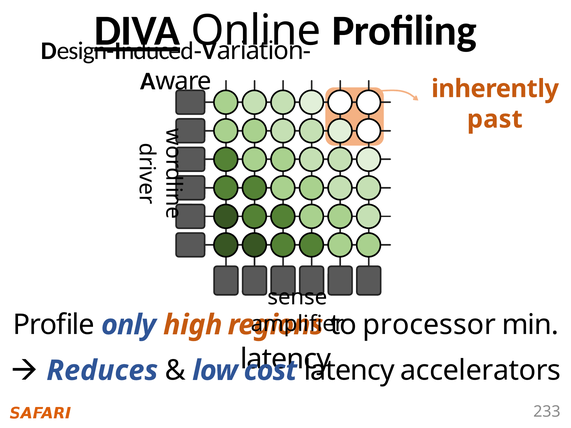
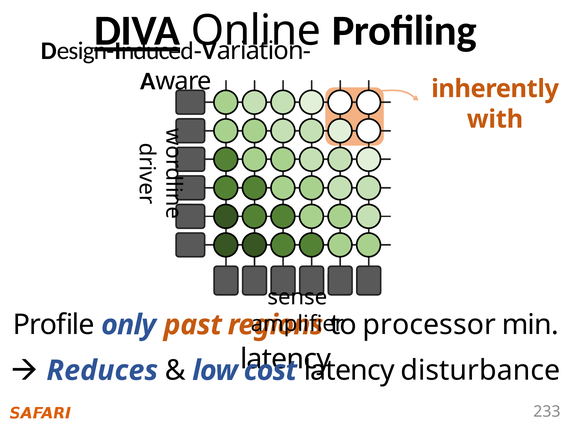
past: past -> with (495, 119)
high: high -> past (193, 325)
accelerators: accelerators -> disturbance (480, 371)
